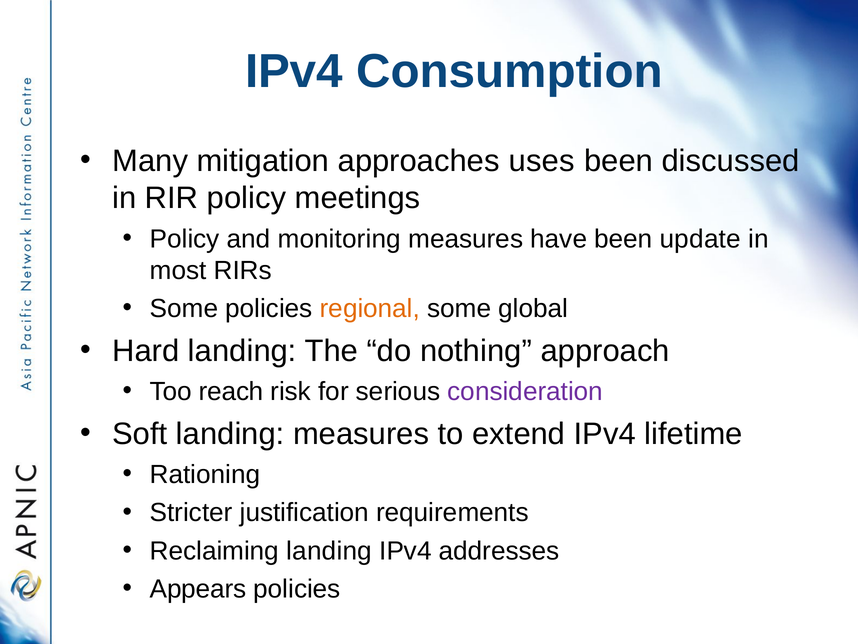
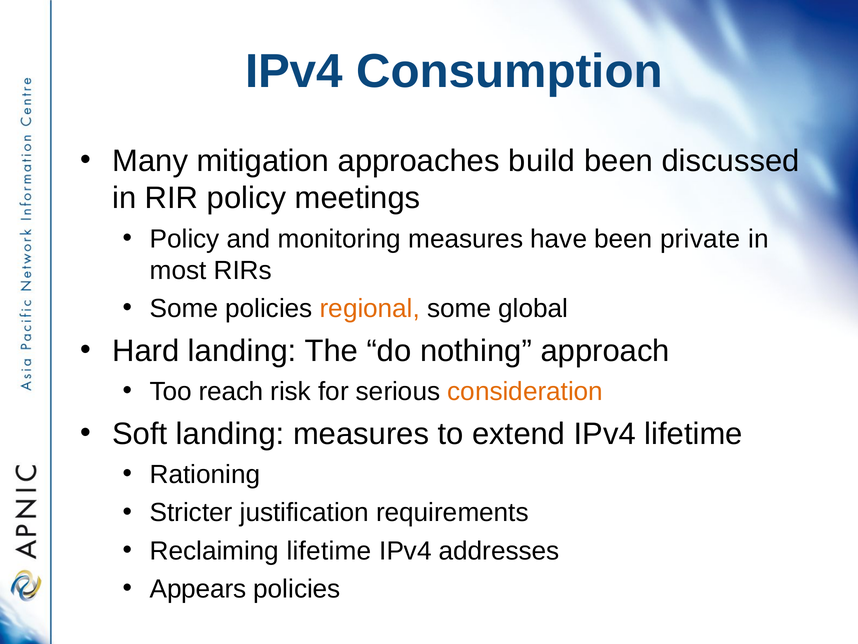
uses: uses -> build (542, 161)
update: update -> private (700, 239)
consideration colour: purple -> orange (525, 391)
Reclaiming landing: landing -> lifetime (329, 550)
